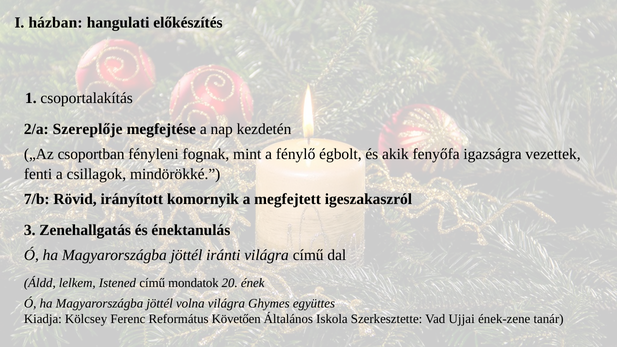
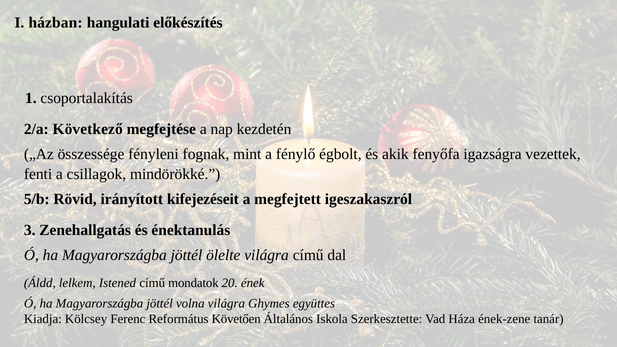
Szereplője: Szereplője -> Következő (88, 129)
csoportban: csoportban -> összessége (91, 154)
7/b: 7/b -> 5/b (37, 199)
komornyik: komornyik -> kifejezéseit (203, 199)
iránti: iránti -> ölelte (223, 255)
Ujjai: Ujjai -> Háza (462, 319)
